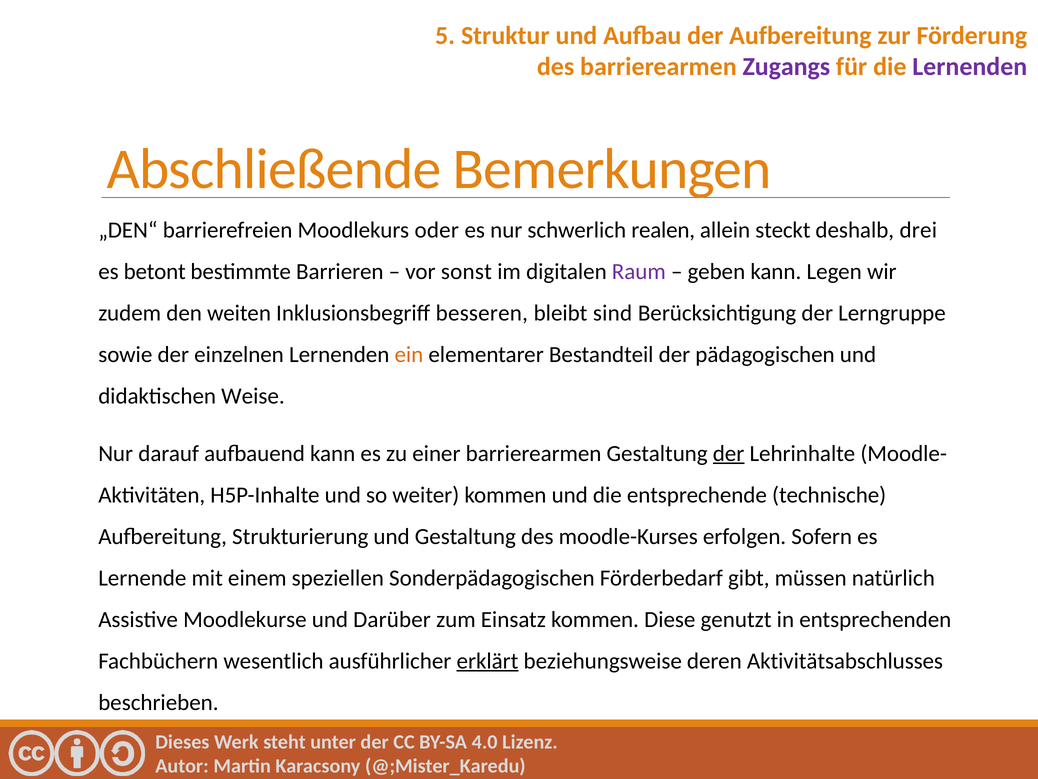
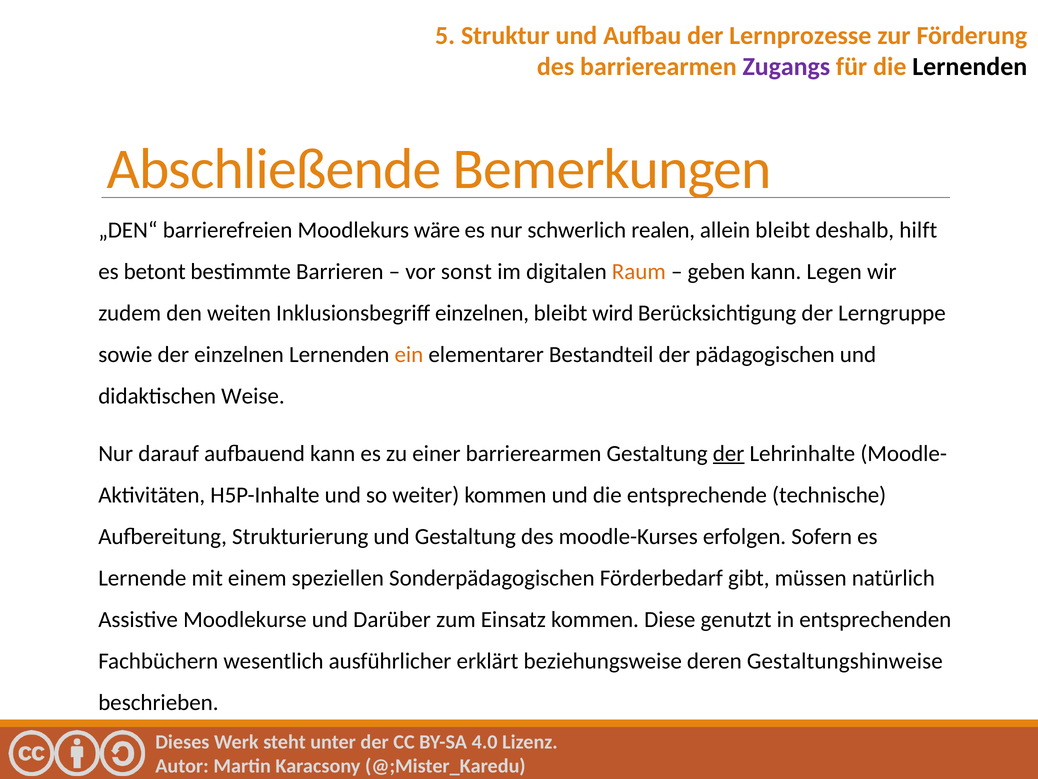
der Aufbereitung: Aufbereitung -> Lernprozesse (800, 36)
Lernenden colour: purple -> black (970, 67)
oder: oder -> wäre (437, 230)
allein steckt: steckt -> bleibt (783, 230)
drei: drei -> hilft (918, 230)
Raum colour: purple -> orange (639, 271)
Inklusionsbegriff besseren: besseren -> einzelnen (482, 313)
sind: sind -> wird (613, 313)
erklärt underline: present -> none (487, 661)
Aktivitätsabschlusses: Aktivitätsabschlusses -> Gestaltungshinweise (845, 661)
